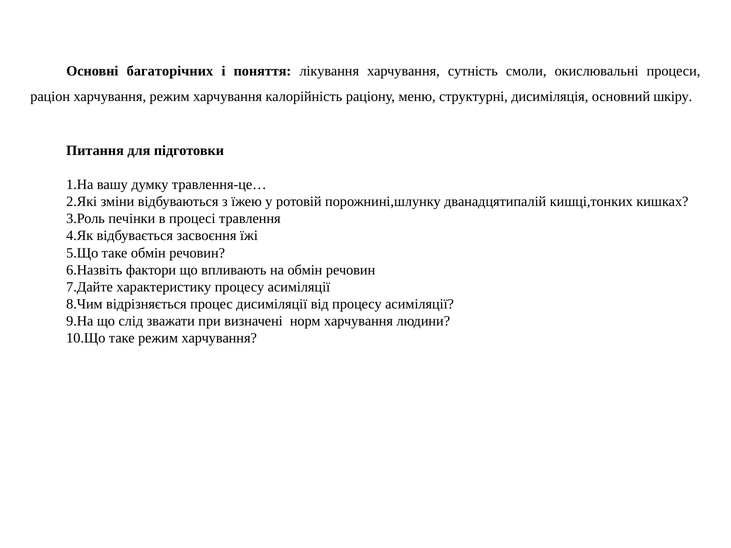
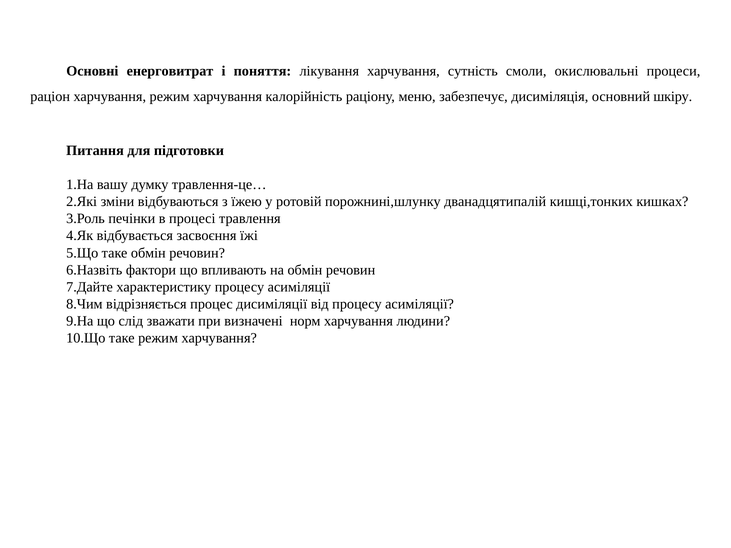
багаторічних: багаторічних -> енерговитрат (170, 71)
структурні: структурні -> забезпечує (473, 97)
